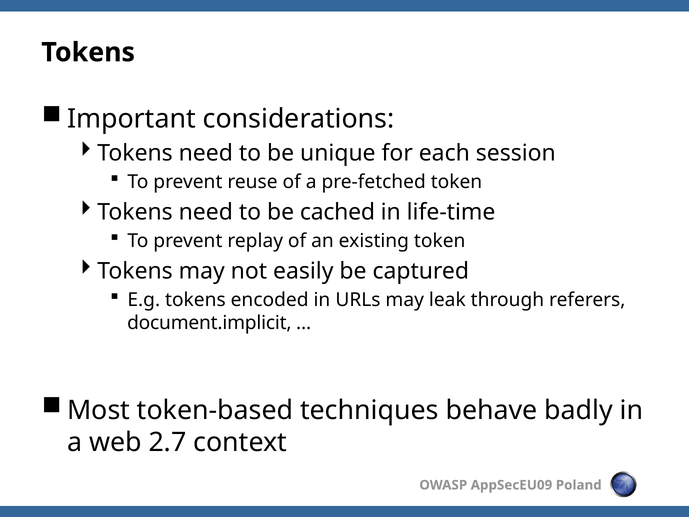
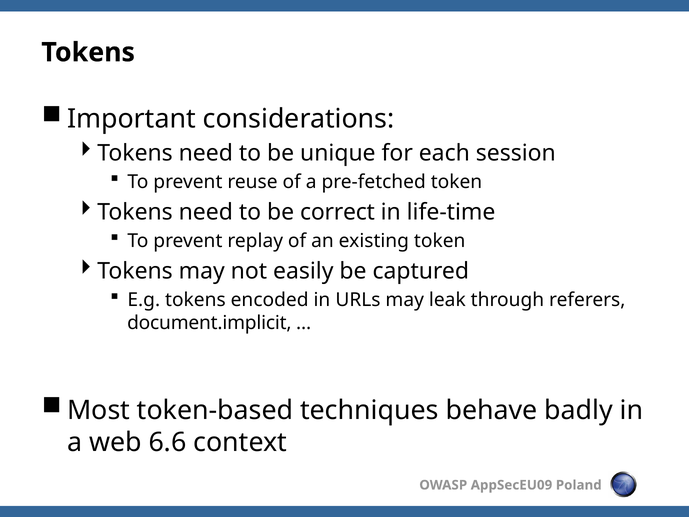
cached: cached -> correct (337, 212)
2.7: 2.7 -> 6.6 (167, 442)
